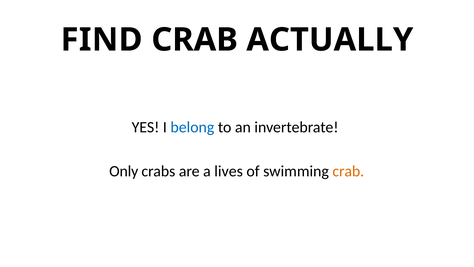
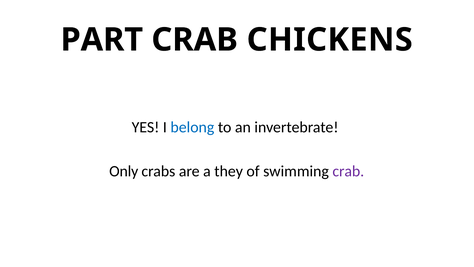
FIND: FIND -> PART (102, 40)
ACTUALLY: ACTUALLY -> CHICKENS (330, 40)
lives: lives -> they (229, 171)
crab colour: orange -> purple (348, 171)
